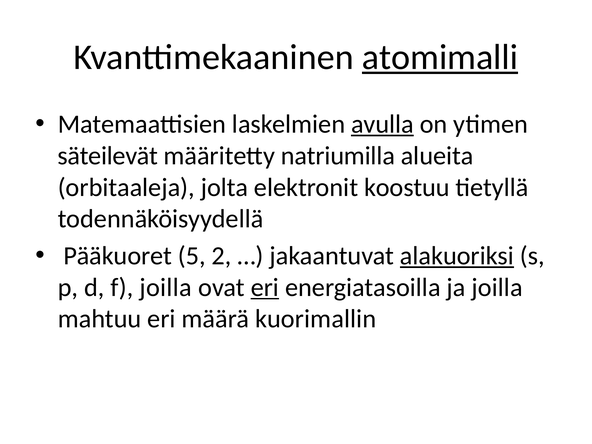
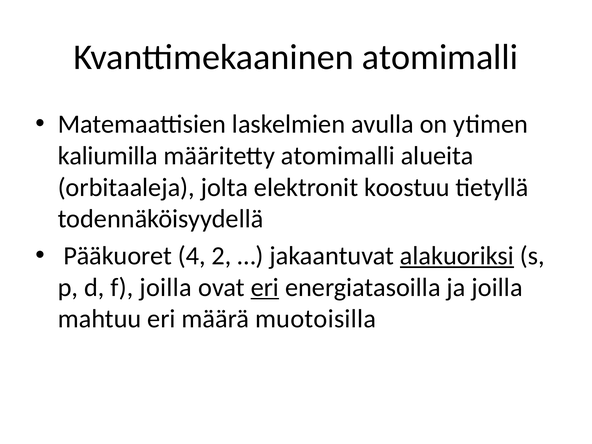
atomimalli underline: present -> none (440, 57)
avulla underline: present -> none (382, 124)
säteilevät: säteilevät -> kaliumilla (108, 156)
määritetty natriumilla: natriumilla -> atomimalli (338, 156)
5: 5 -> 4 (192, 256)
kuorimallin: kuorimallin -> muotoisilla (316, 319)
